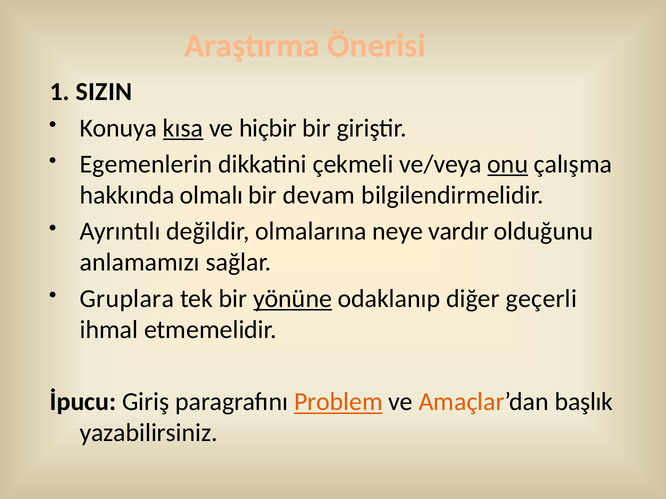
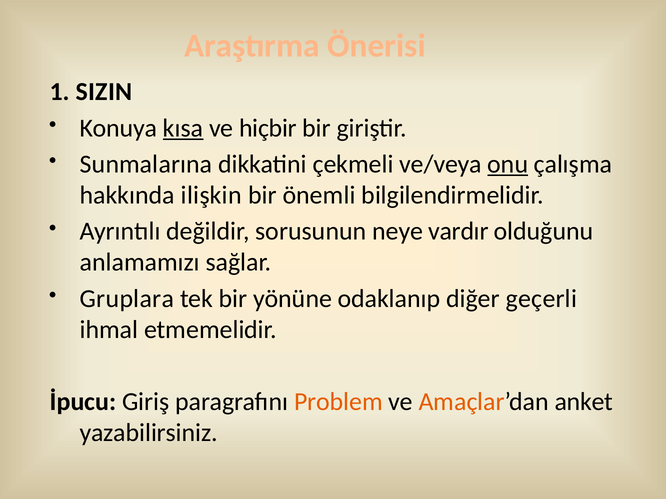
Egemenlerin: Egemenlerin -> Sunmalarına (146, 164)
olmalı: olmalı -> ilişkin (211, 195)
devam: devam -> önemli (319, 195)
olmalarına: olmalarına -> sorusunun (311, 232)
yönüne underline: present -> none (293, 299)
Problem underline: present -> none (338, 402)
başlık: başlık -> anket (584, 402)
